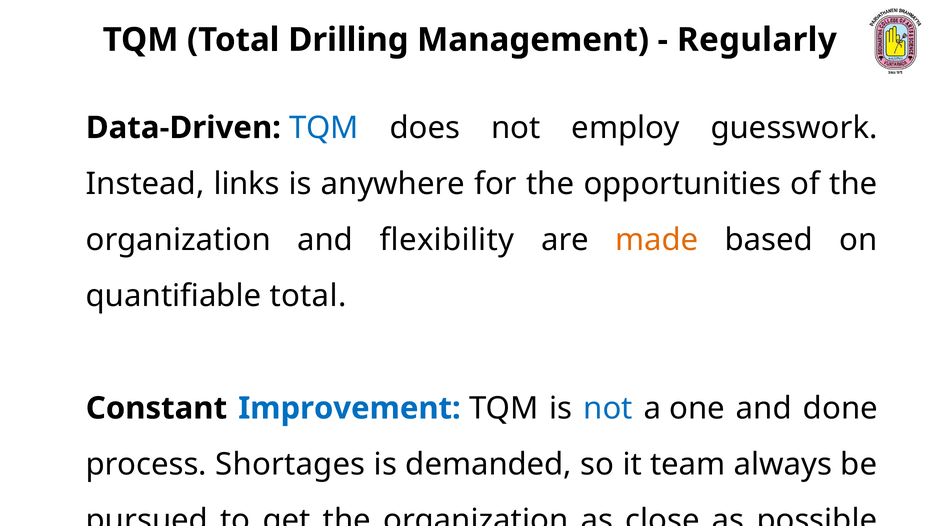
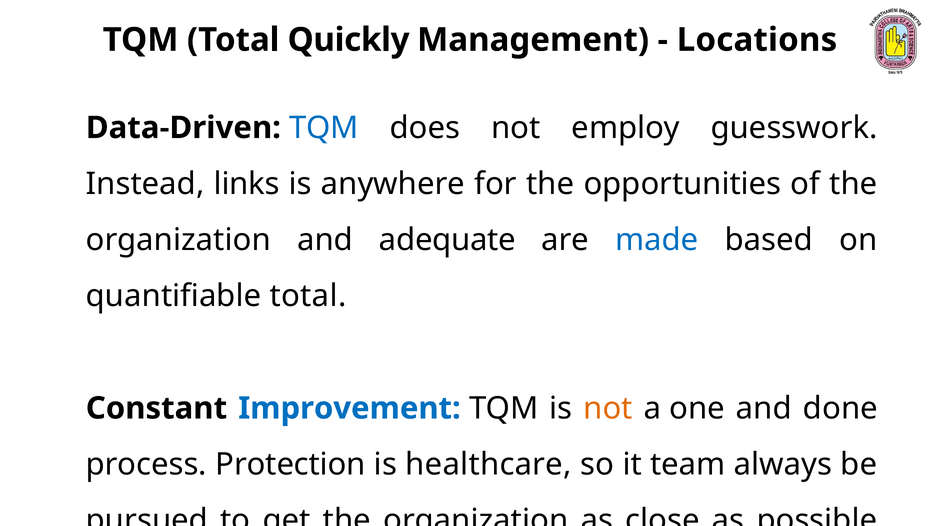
Drilling: Drilling -> Quickly (349, 40)
Regularly: Regularly -> Locations (757, 40)
flexibility: flexibility -> adequate (447, 240)
made colour: orange -> blue (657, 240)
not colour: blue -> orange (608, 408)
Shortages: Shortages -> Protection (290, 464)
demanded: demanded -> healthcare (489, 464)
